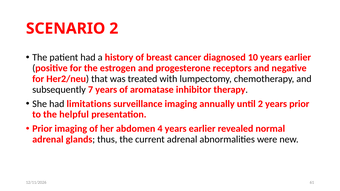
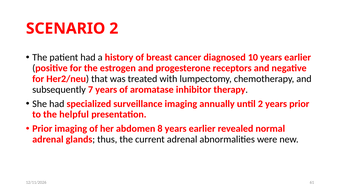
limitations: limitations -> specialized (89, 104)
4: 4 -> 8 (160, 129)
